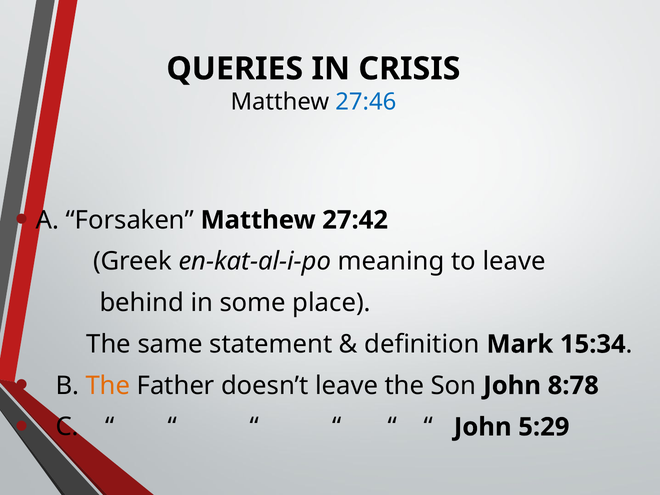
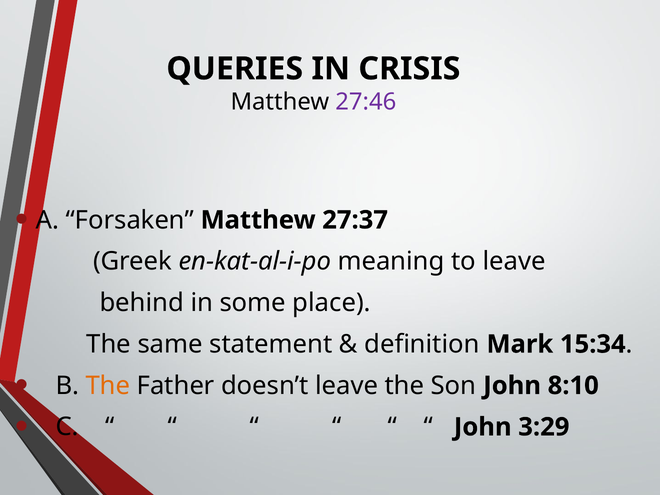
27:46 colour: blue -> purple (366, 102)
27:42: 27:42 -> 27:37 (355, 220)
8:78: 8:78 -> 8:10 (573, 386)
5:29: 5:29 -> 3:29 (544, 427)
